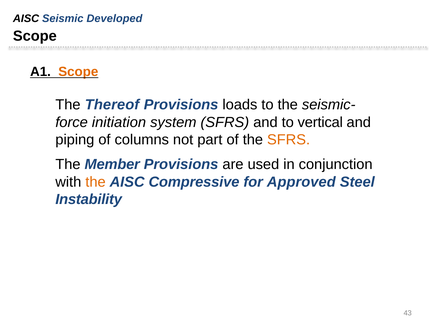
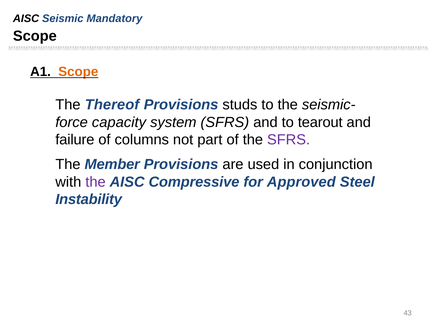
Developed: Developed -> Mandatory (114, 19)
loads: loads -> studs (240, 105)
initiation: initiation -> capacity (119, 122)
vertical: vertical -> tearout (320, 122)
piping: piping -> failure (75, 140)
SFRS colour: orange -> purple (289, 140)
the colour: orange -> purple (96, 182)
